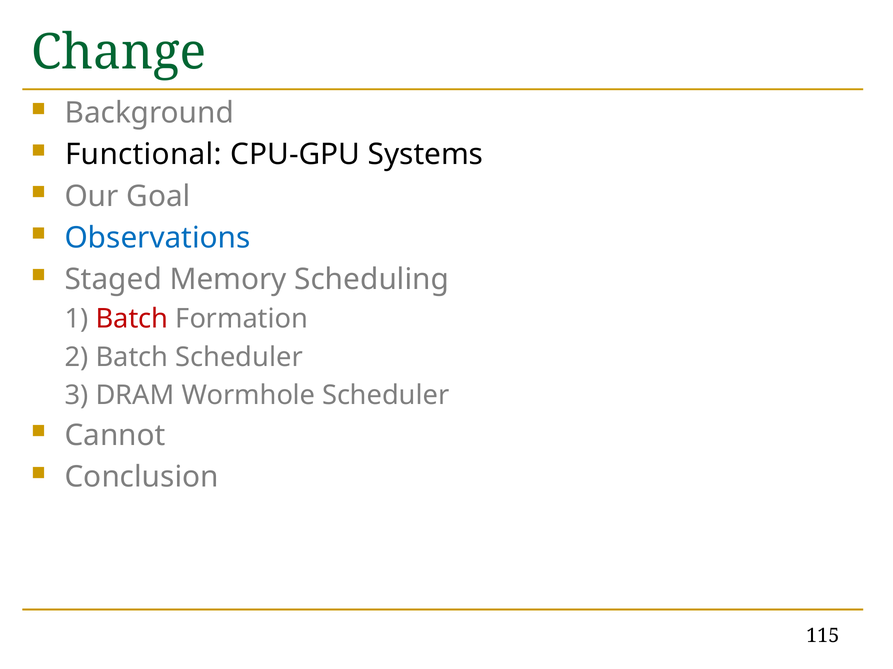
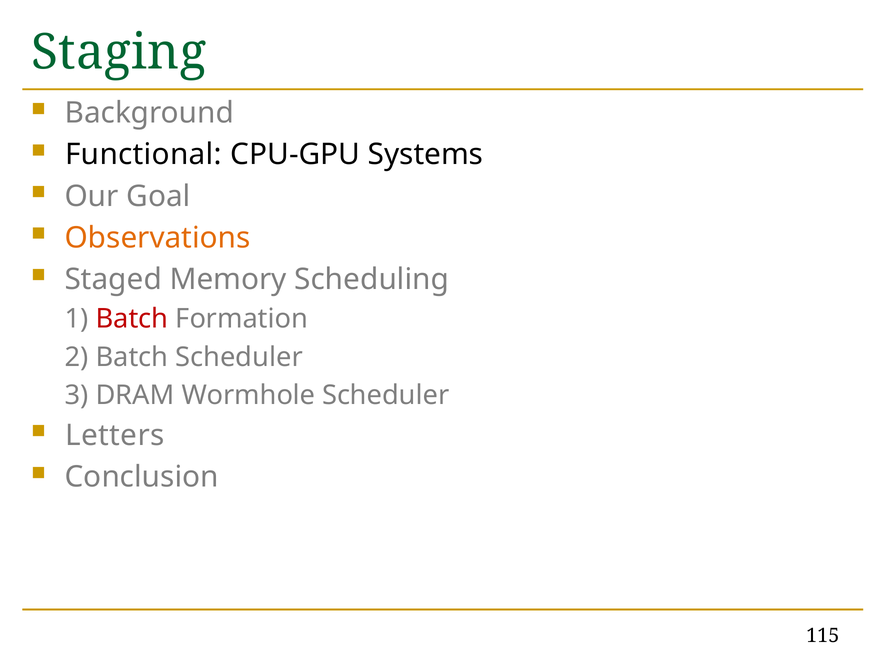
Change: Change -> Staging (119, 53)
Observations colour: blue -> orange (158, 238)
Cannot: Cannot -> Letters (115, 436)
